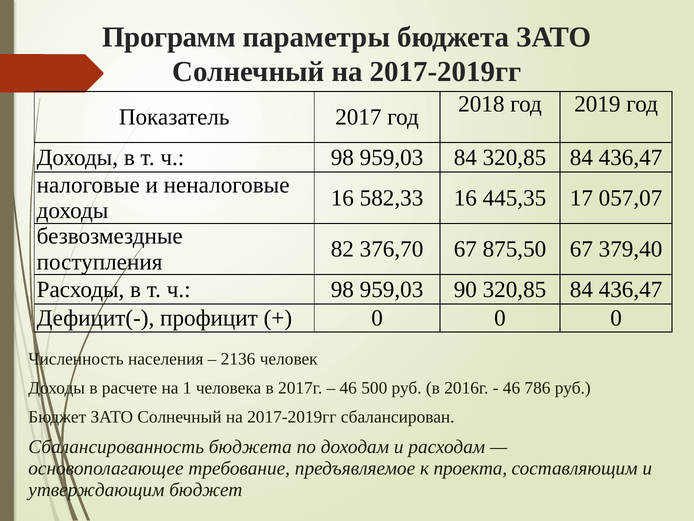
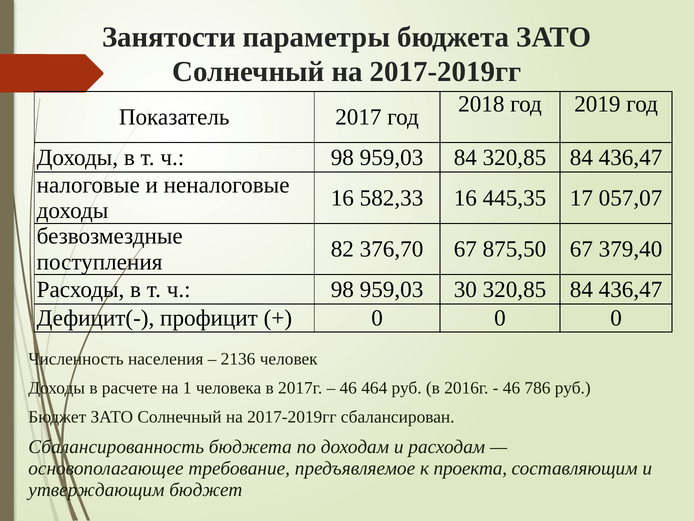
Программ: Программ -> Занятости (169, 37)
90: 90 -> 30 (465, 289)
500: 500 -> 464 (374, 388)
